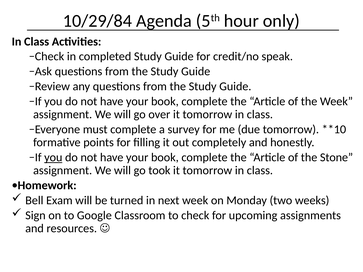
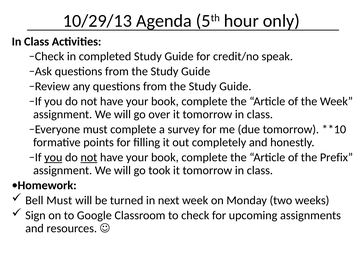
10/29/84: 10/29/84 -> 10/29/13 (98, 21)
not underline: none -> present (89, 158)
Stone: Stone -> Prefix (336, 158)
Bell Exam: Exam -> Must (59, 201)
